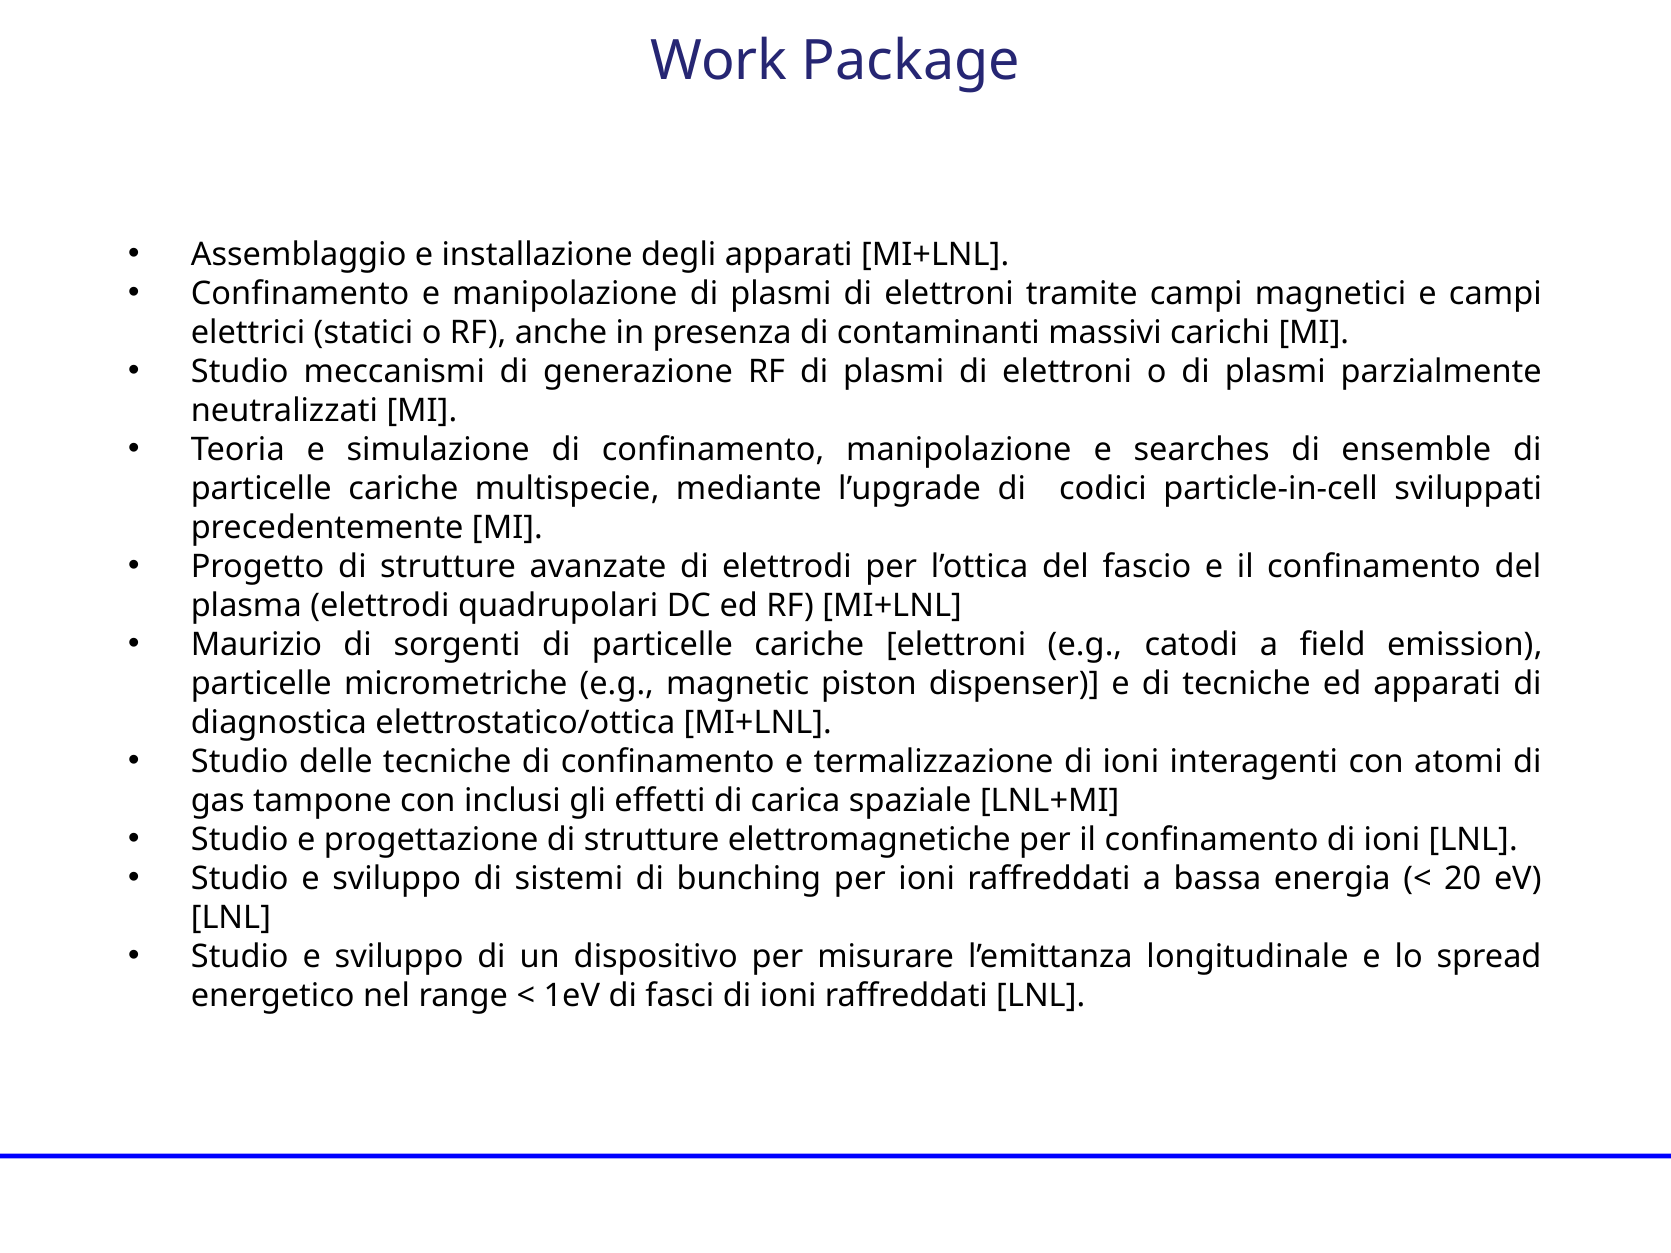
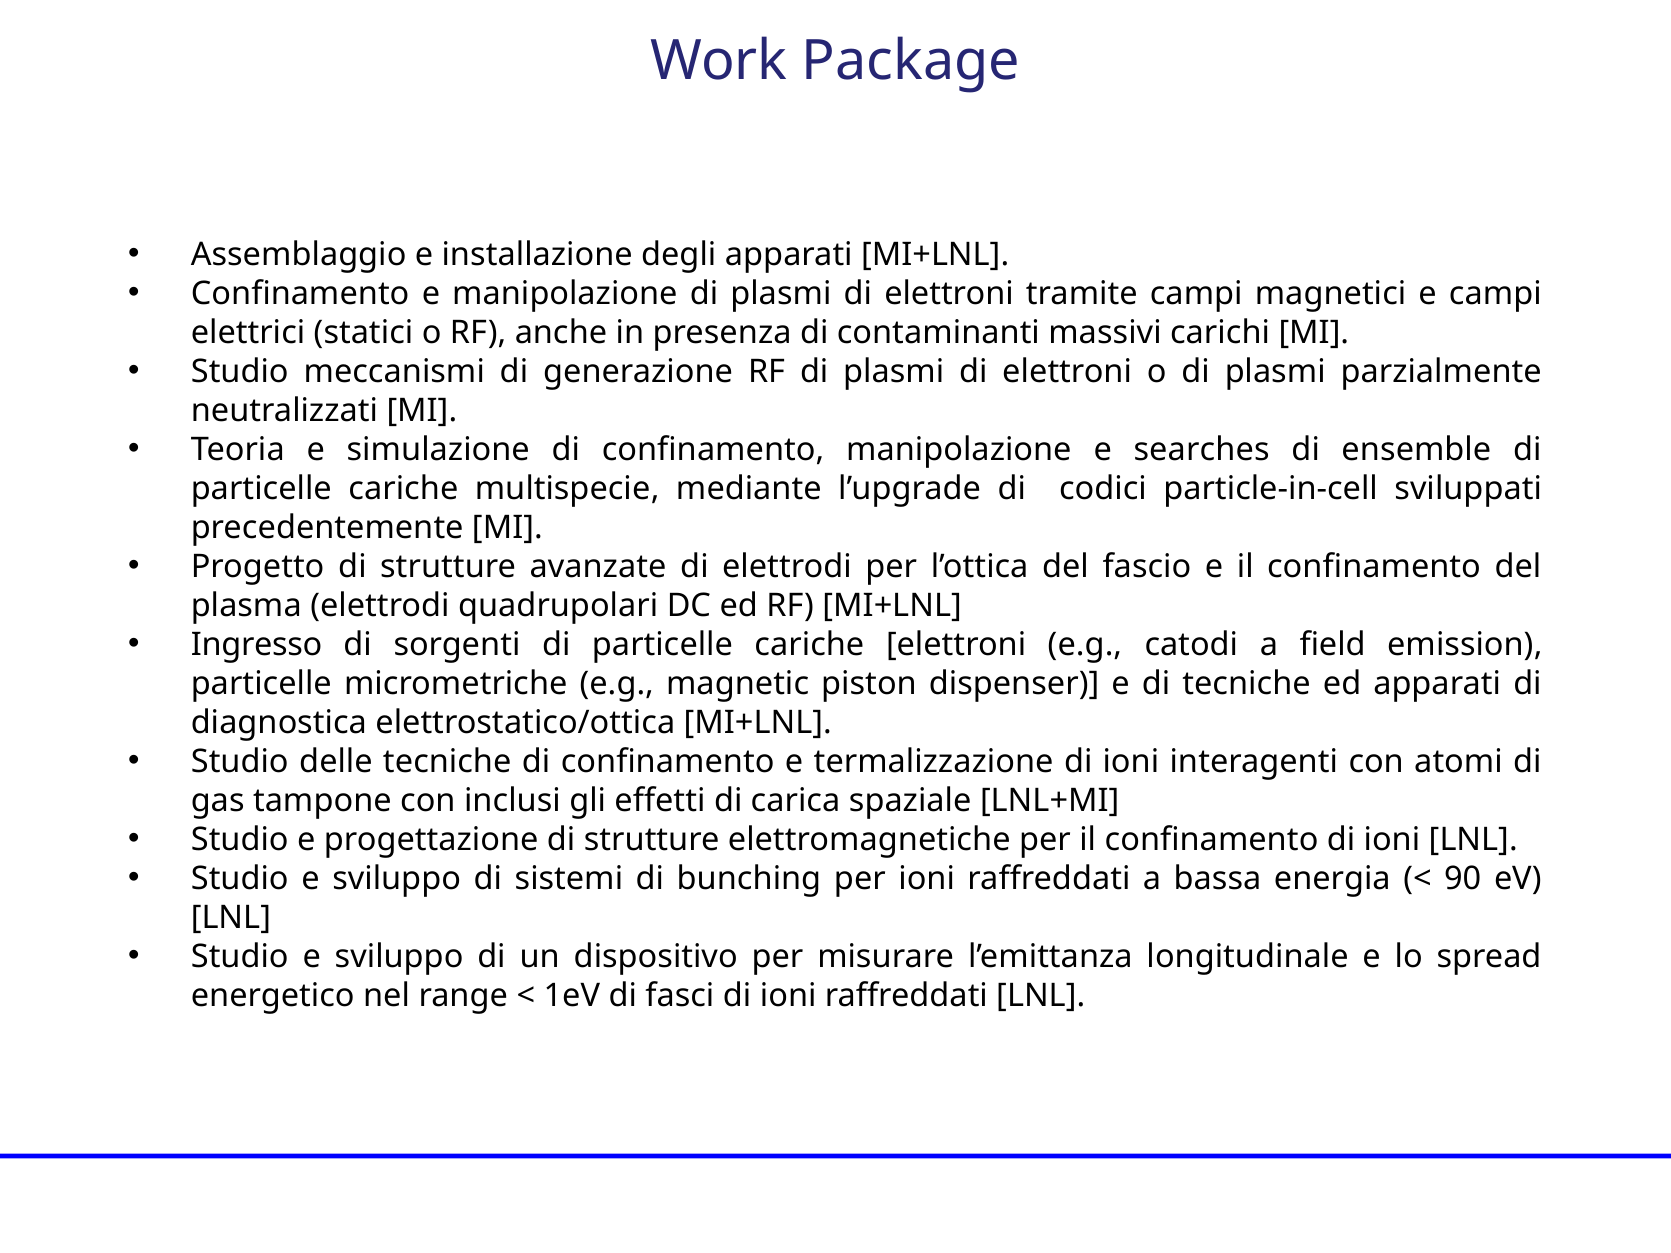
Maurizio: Maurizio -> Ingresso (257, 645)
20: 20 -> 90 (1463, 879)
